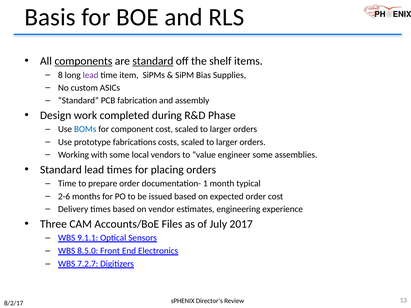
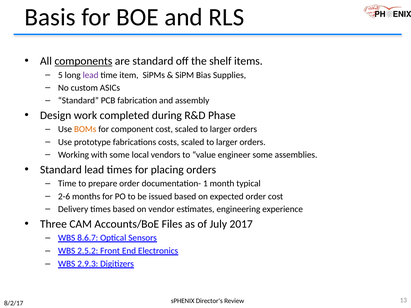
standard underline: present -> none (153, 61)
8: 8 -> 5 (60, 75)
BOMs colour: blue -> orange (85, 129)
9.1.1: 9.1.1 -> 8.6.7 (88, 238)
8.5.0: 8.5.0 -> 2.5.2 (88, 251)
7.2.7: 7.2.7 -> 2.9.3 (88, 264)
